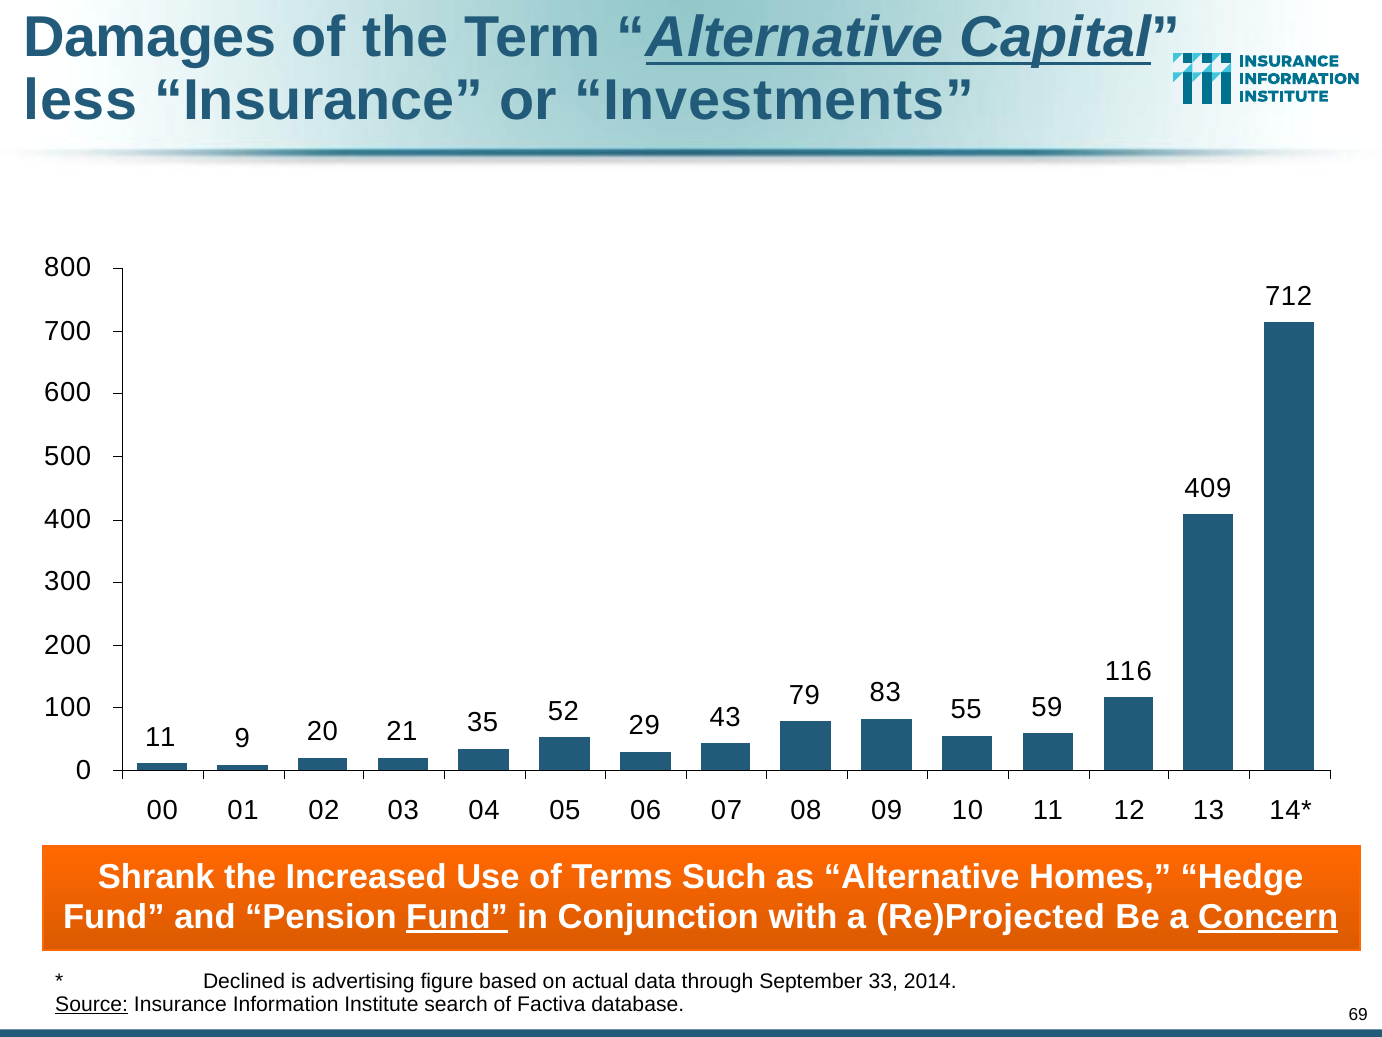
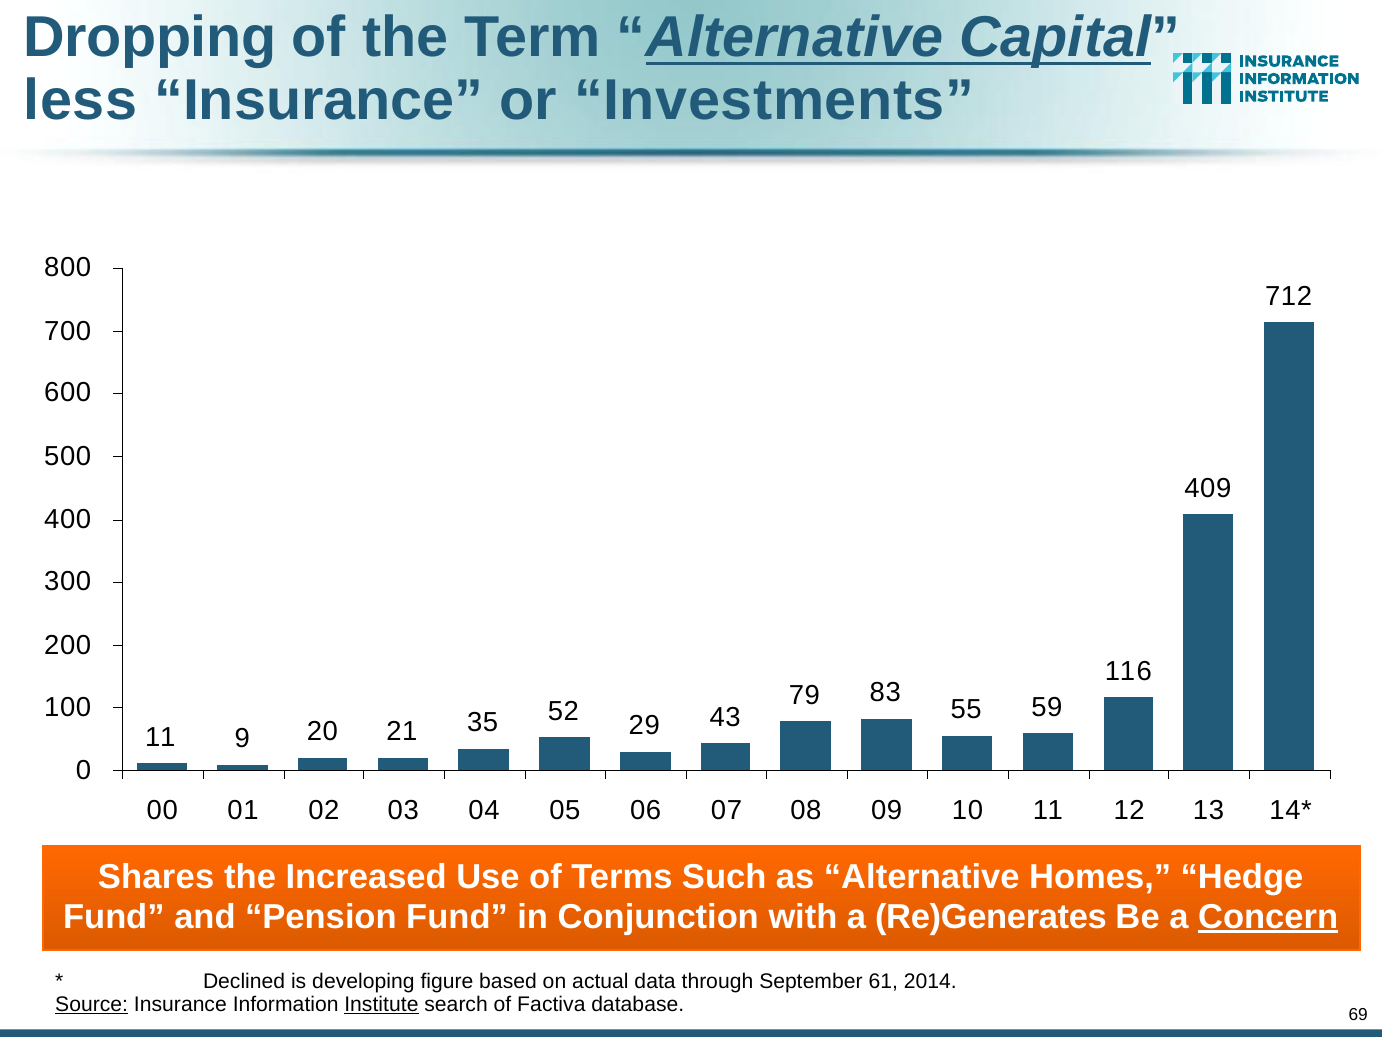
Damages: Damages -> Dropping (150, 38)
Shrank: Shrank -> Shares (156, 877)
Fund underline: present -> none (457, 916)
Re)Projected: Re)Projected -> Re)Generates (991, 916)
advertising: advertising -> developing (363, 981)
33: 33 -> 61 (883, 981)
Institute underline: none -> present (381, 1004)
